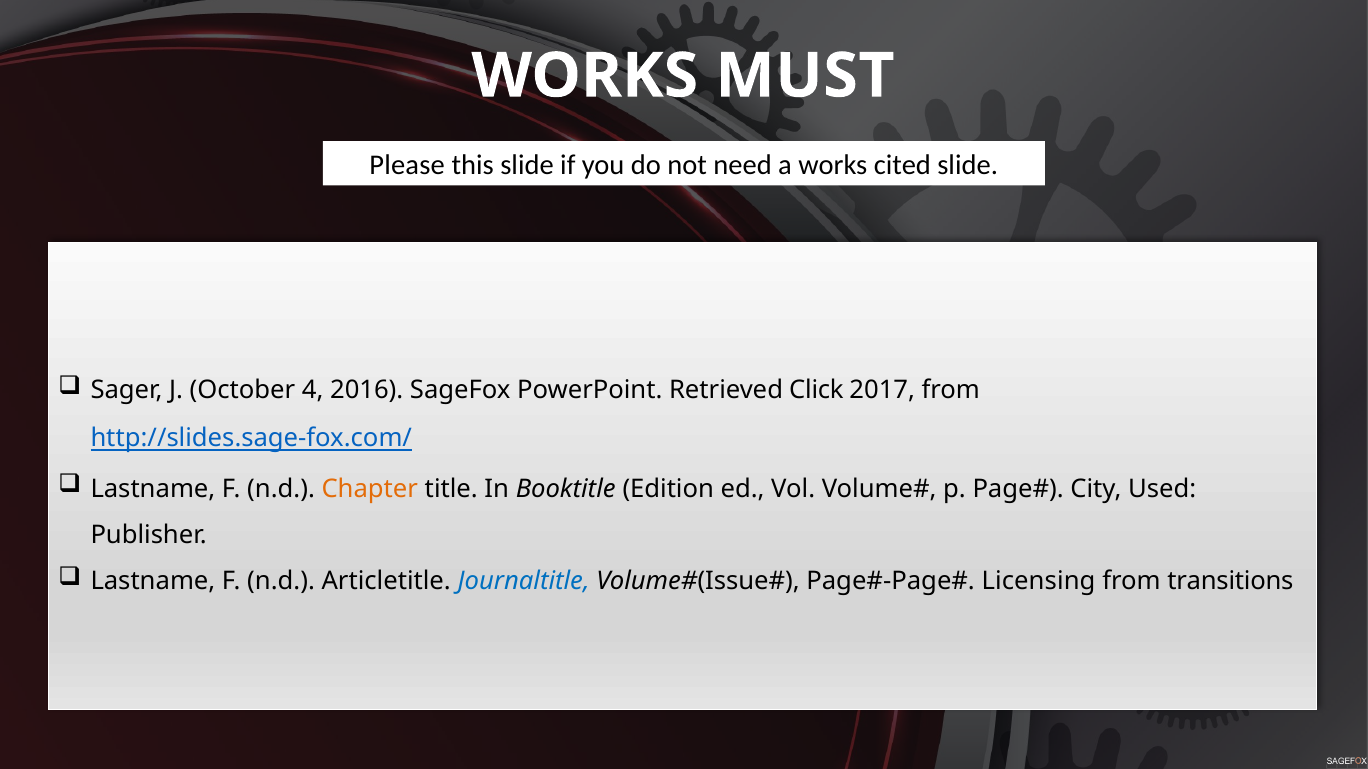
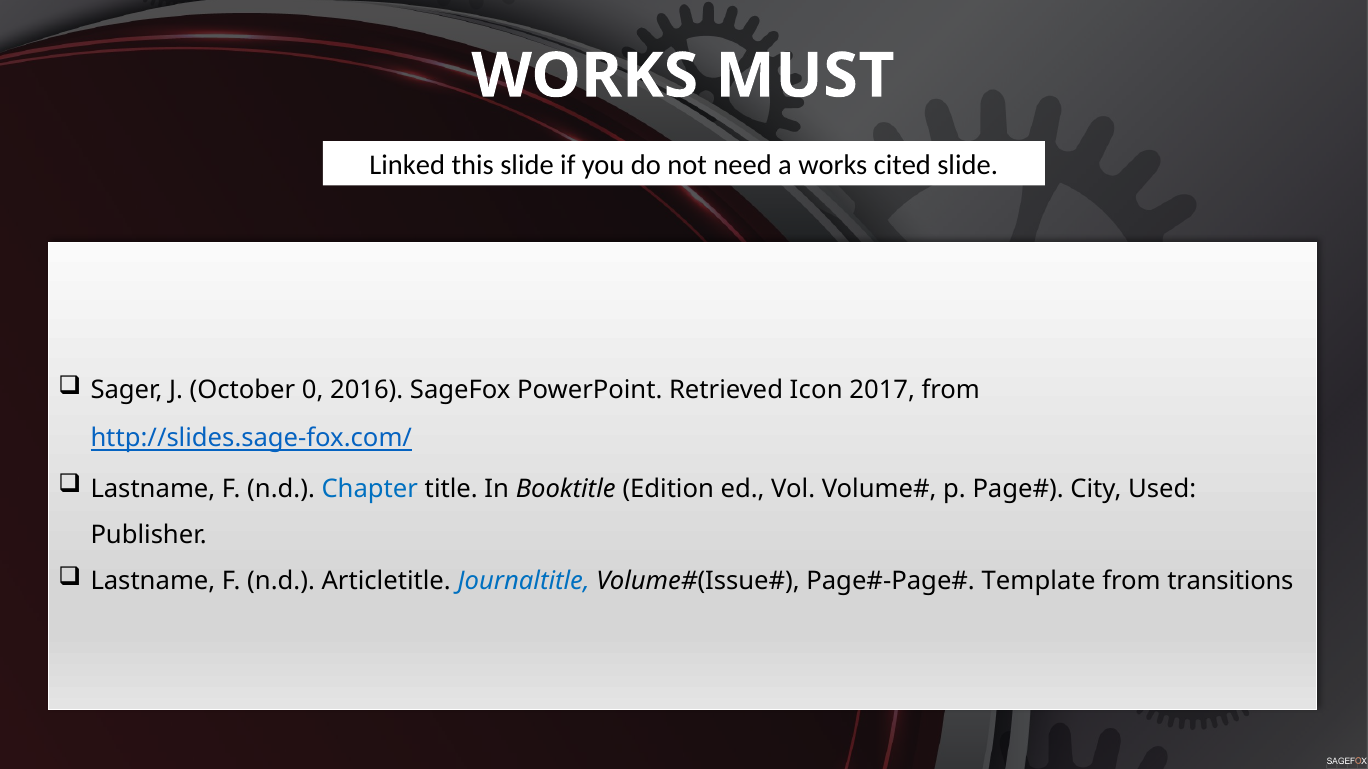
Please: Please -> Linked (407, 165)
4: 4 -> 0 (313, 390)
Click: Click -> Icon (816, 390)
Chapter colour: orange -> blue (370, 489)
Licensing: Licensing -> Template (1038, 581)
